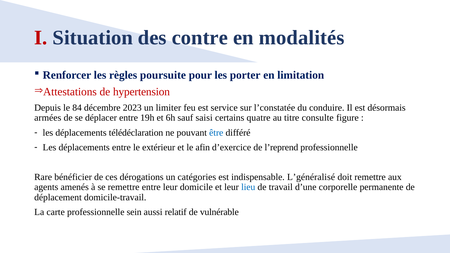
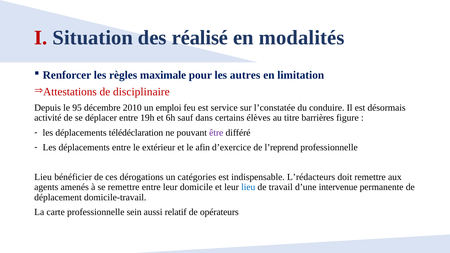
contre: contre -> réalisé (200, 38)
poursuite: poursuite -> maximale (163, 75)
porter: porter -> autres (245, 75)
hypertension: hypertension -> disciplinaire (141, 92)
84: 84 -> 95 (77, 108)
2023: 2023 -> 2010 (132, 108)
limiter: limiter -> emploi (169, 108)
armées: armées -> activité (48, 118)
saisi: saisi -> dans (204, 118)
quatre: quatre -> élèves (259, 118)
consulte: consulte -> barrières (318, 118)
être colour: blue -> purple (216, 133)
Rare: Rare -> Lieu (43, 177)
L’généralisé: L’généralisé -> L’rédacteurs (311, 177)
corporelle: corporelle -> intervenue (338, 187)
vulnérable: vulnérable -> opérateurs (219, 212)
